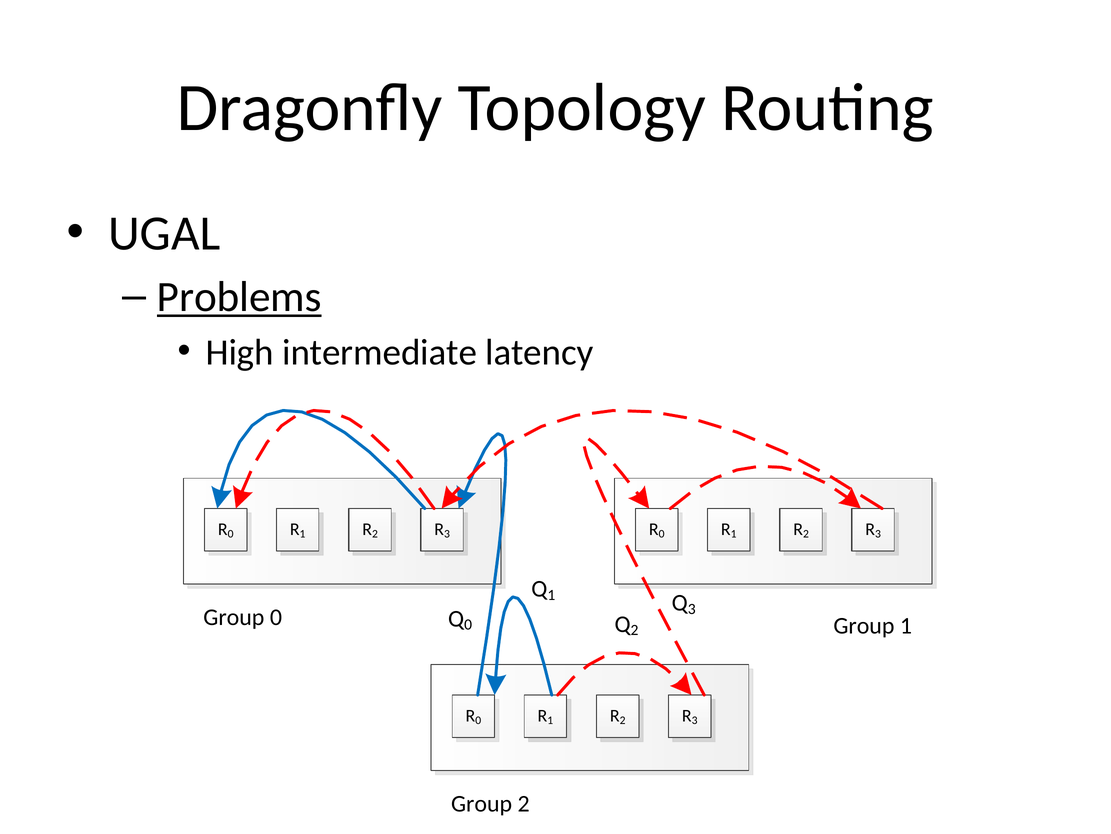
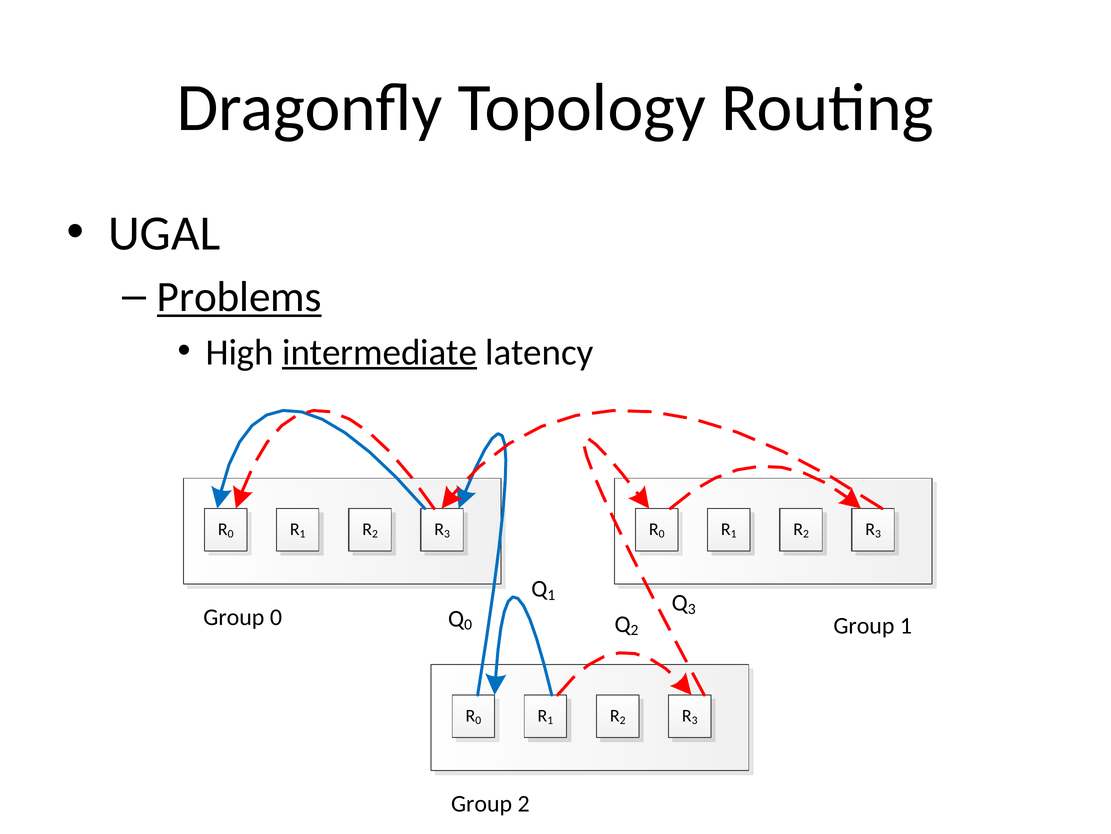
intermediate underline: none -> present (380, 352)
